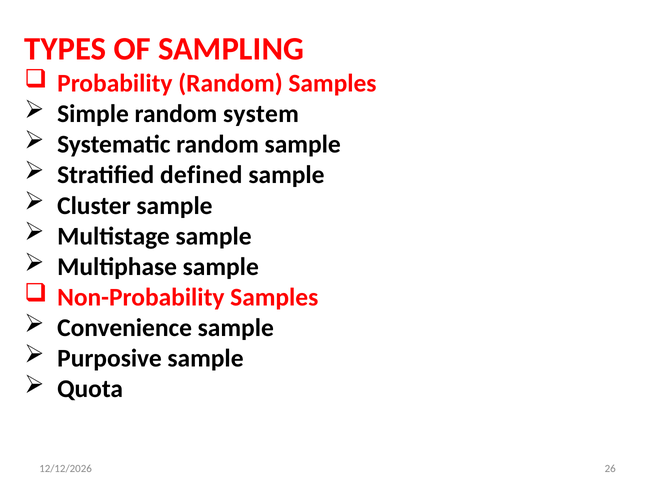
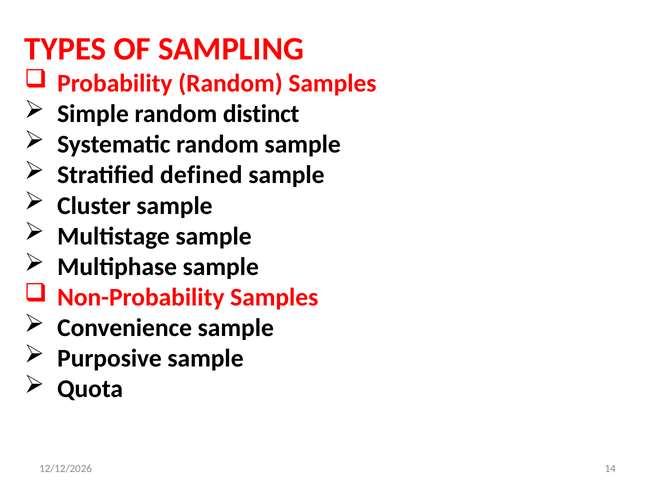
system: system -> distinct (261, 114)
26: 26 -> 14 (610, 469)
